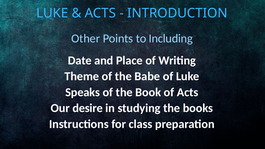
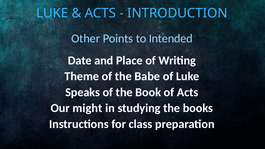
Including: Including -> Intended (171, 39)
desire: desire -> might (87, 108)
